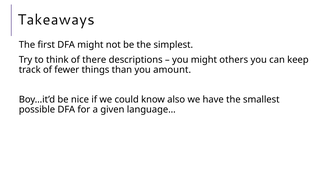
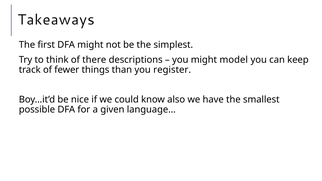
others: others -> model (234, 60)
amount: amount -> register (172, 70)
